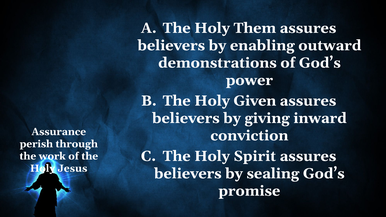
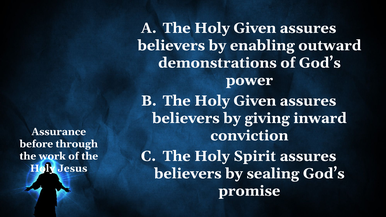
Them: Them -> Given (255, 28)
perish: perish -> before (36, 144)
